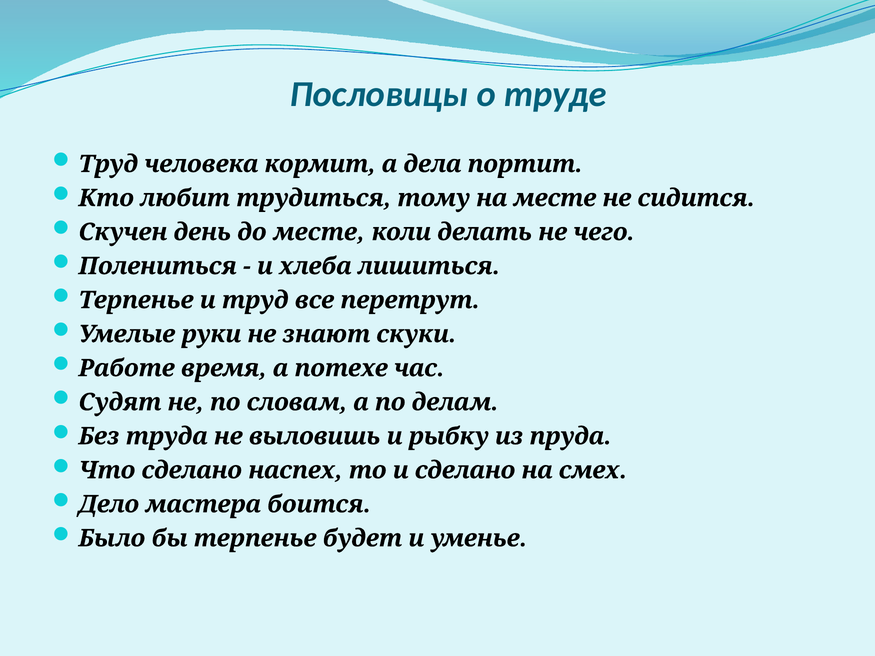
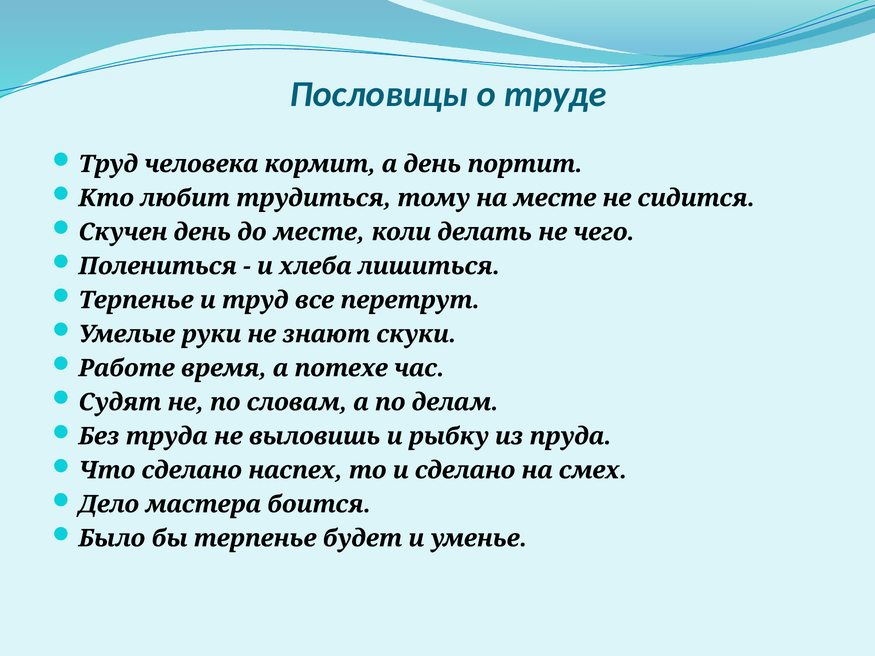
а дела: дела -> день (432, 164)
